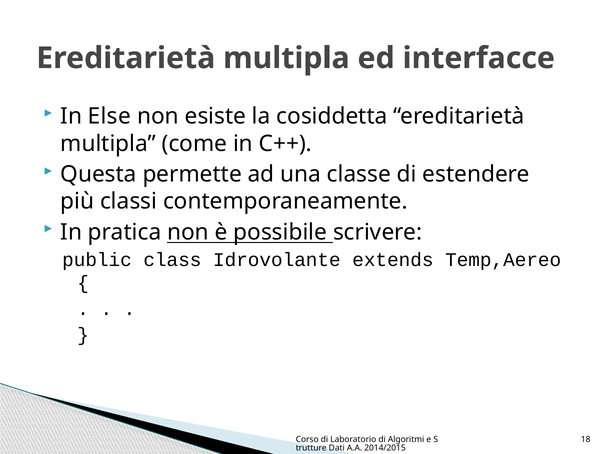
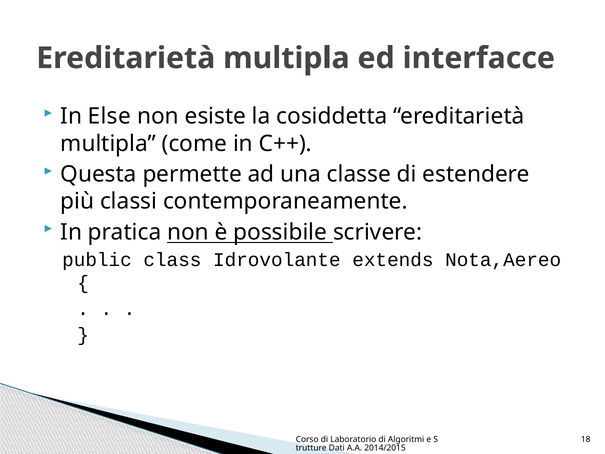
Temp,Aereo: Temp,Aereo -> Nota,Aereo (503, 260)
